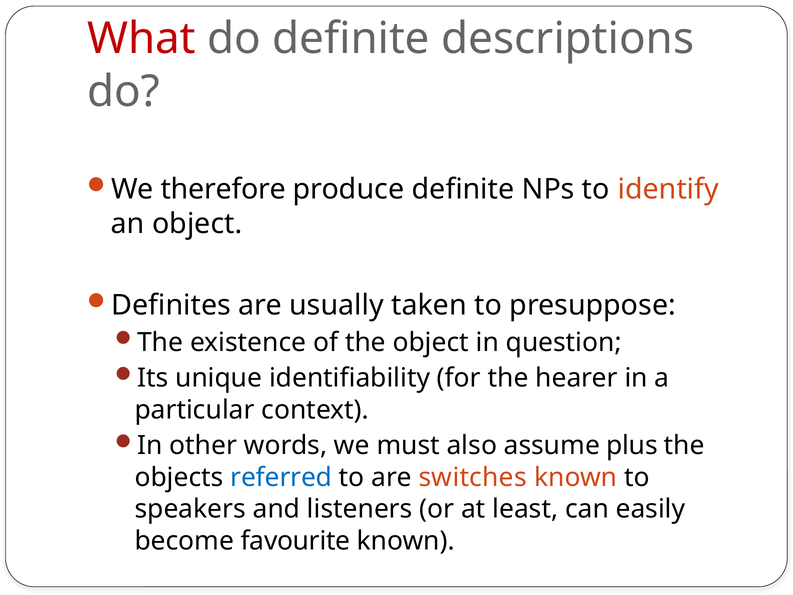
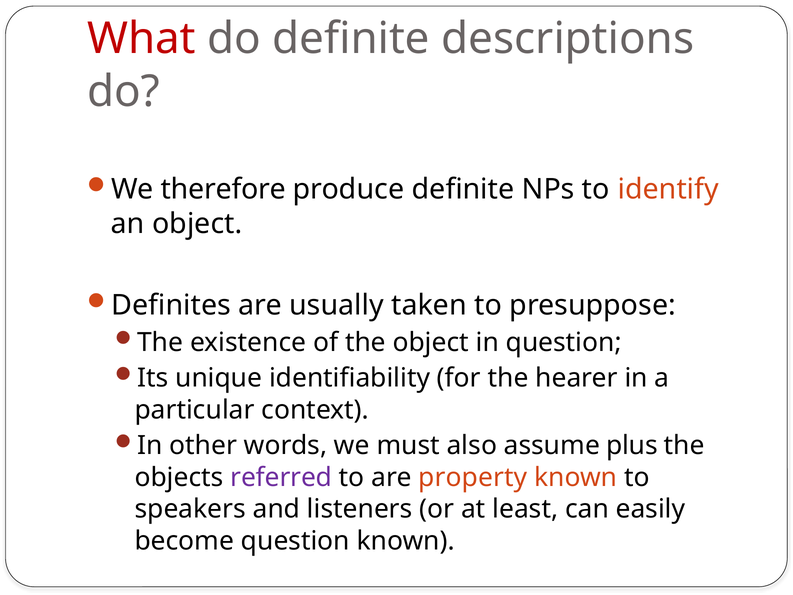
referred colour: blue -> purple (281, 477)
switches: switches -> property (473, 477)
become favourite: favourite -> question (295, 541)
